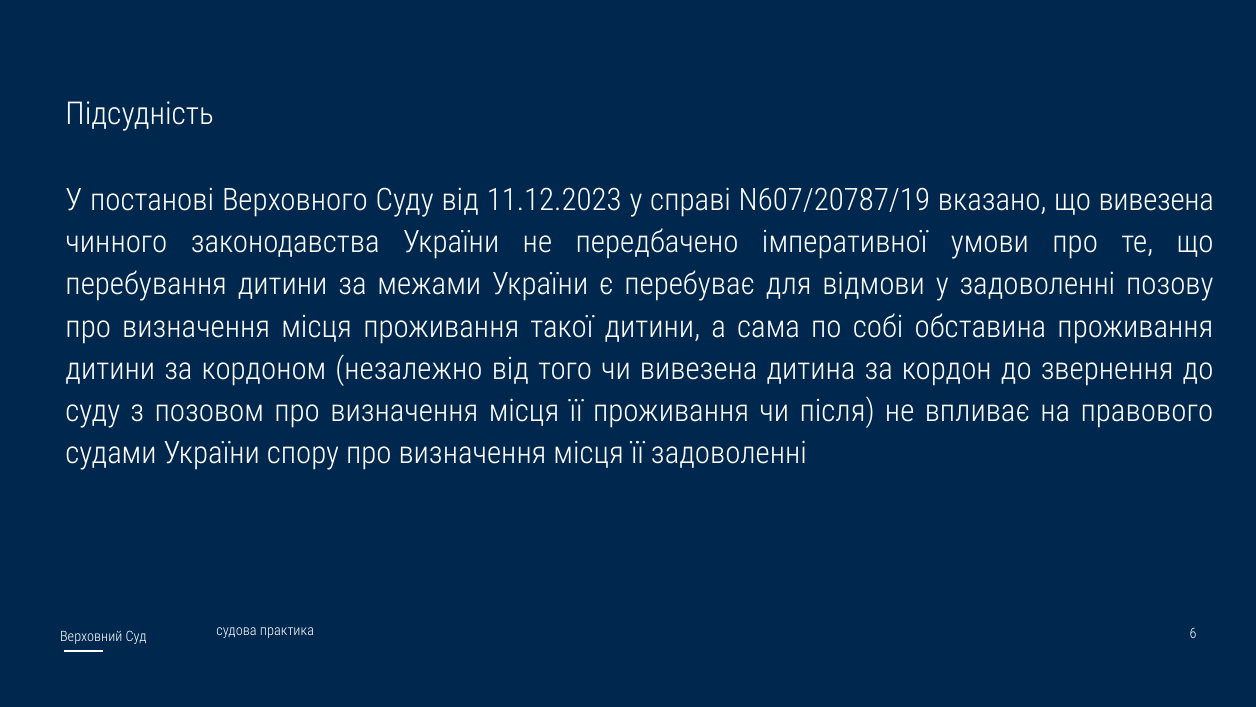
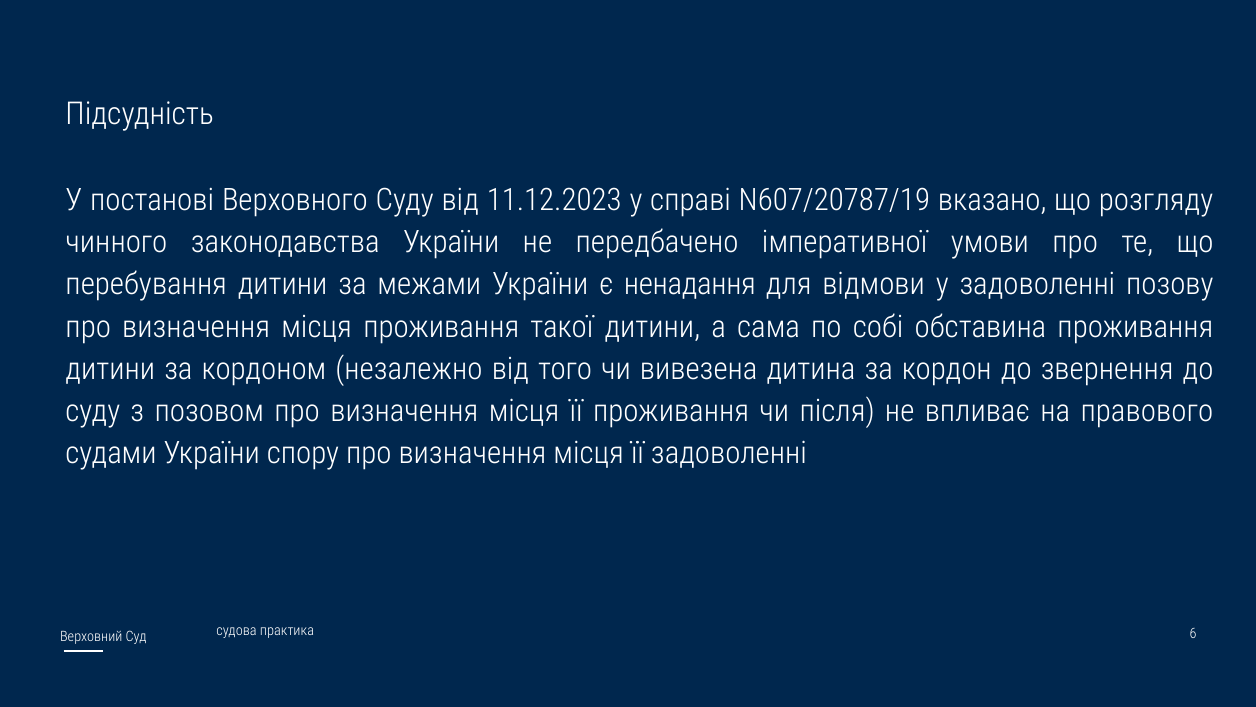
що вивезена: вивезена -> розгляду (1156, 200)
перебуває: перебуває -> ненадання (690, 284)
